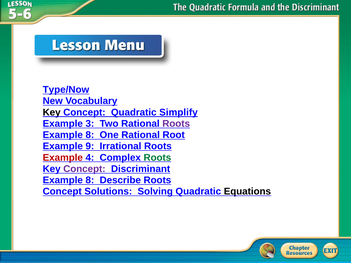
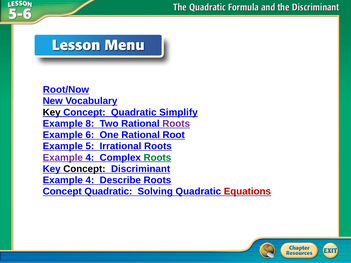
Type/Now: Type/Now -> Root/Now (66, 90)
3: 3 -> 8 (90, 124)
8: 8 -> 6 (90, 135)
9: 9 -> 5 (90, 146)
Example colour: red -> purple (63, 158)
Concept colour: purple -> black (84, 169)
8: 8 -> 4 (90, 180)
Solutions: Solutions -> Quadratic (108, 192)
Equations colour: black -> red (247, 192)
